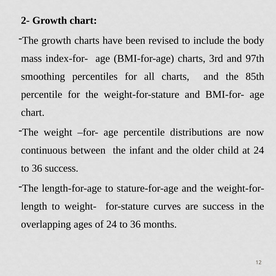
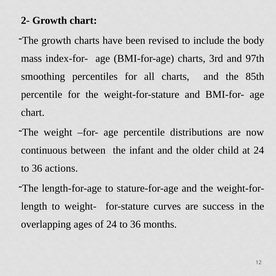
36 success: success -> actions (61, 168)
